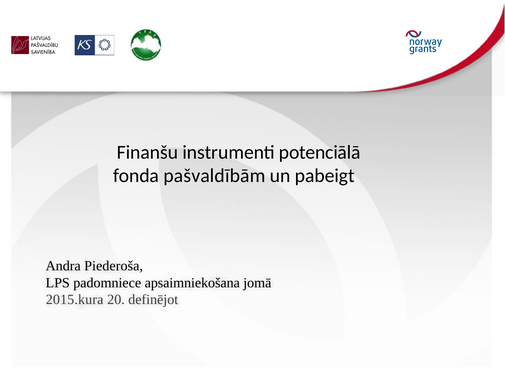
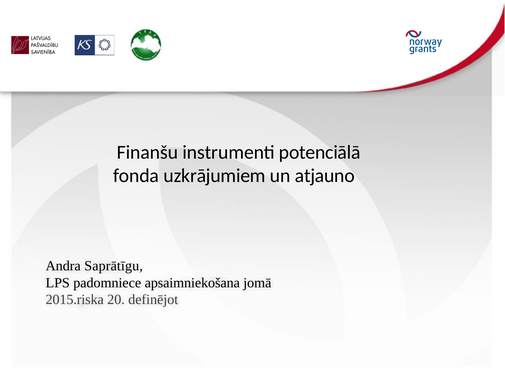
pašvaldībām: pašvaldībām -> uzkrājumiem (215, 176)
pabeigt: pabeigt -> atjauno (325, 176)
Piederoša: Piederoša -> Saprātīgu (114, 266)
2015.kura: 2015.kura -> 2015.riska (75, 299)
